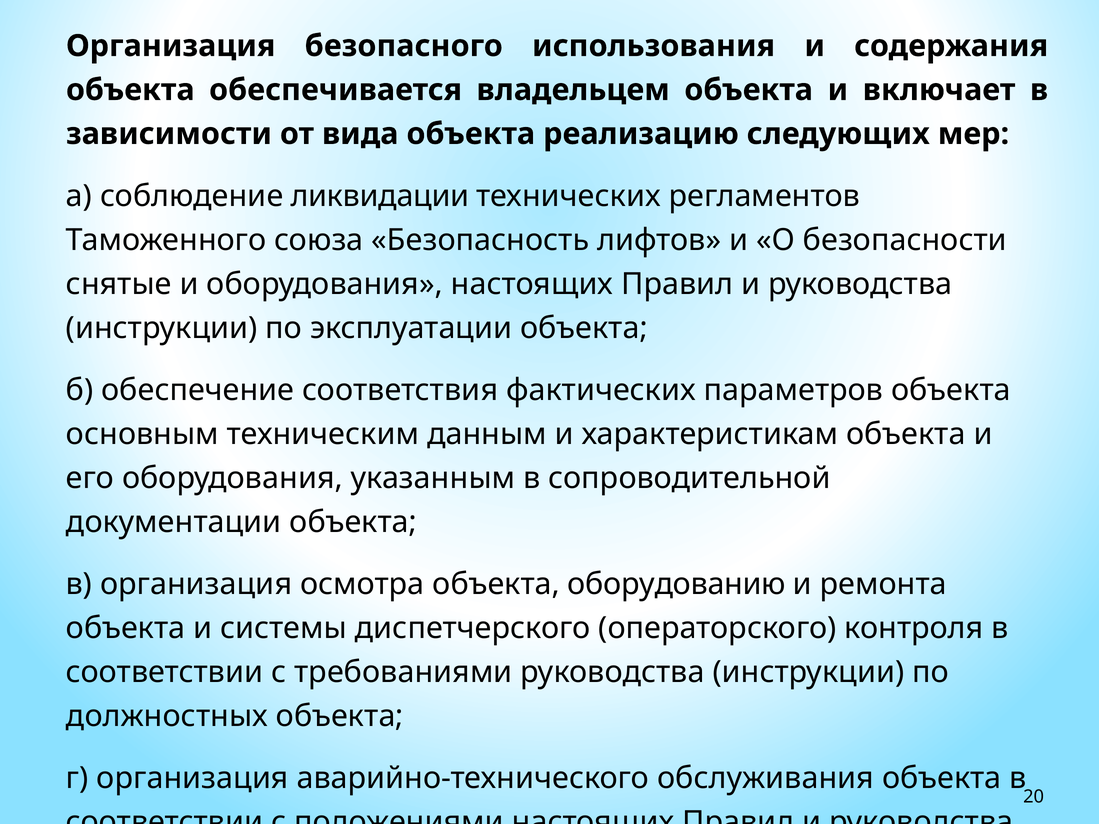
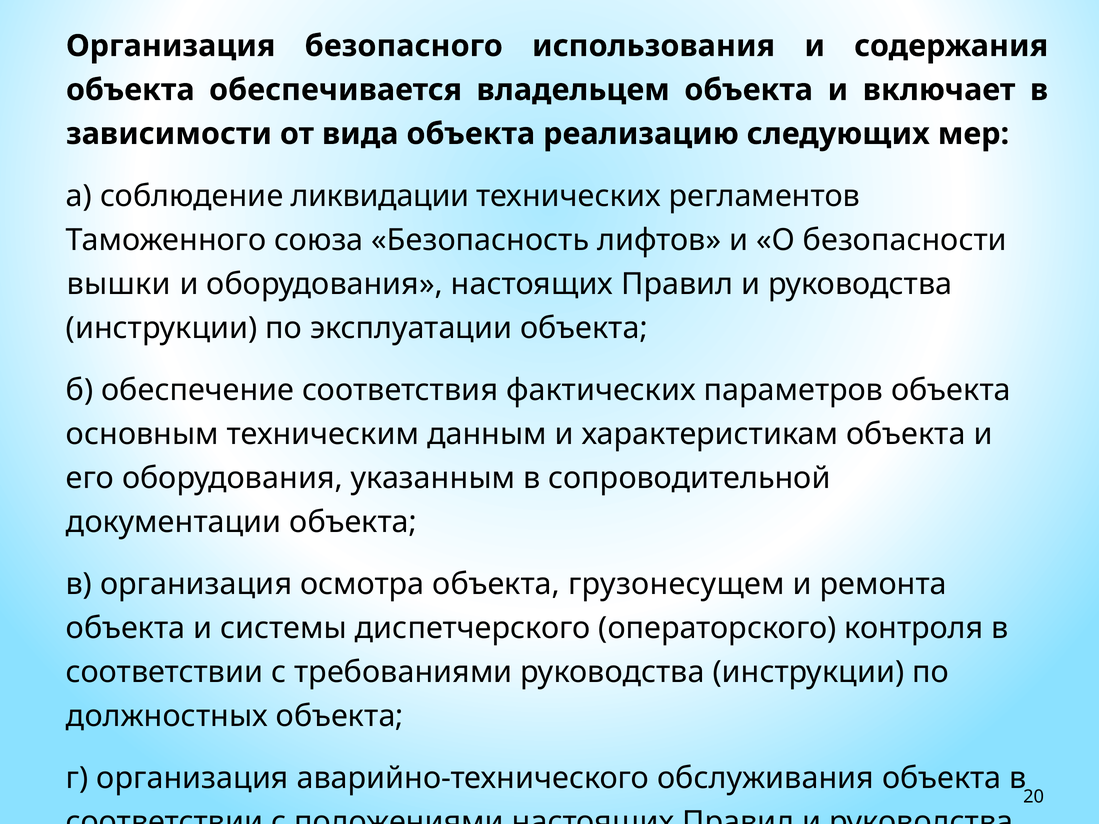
снятые: снятые -> вышки (119, 284)
оборудованию: оборудованию -> грузонесущем (676, 584)
